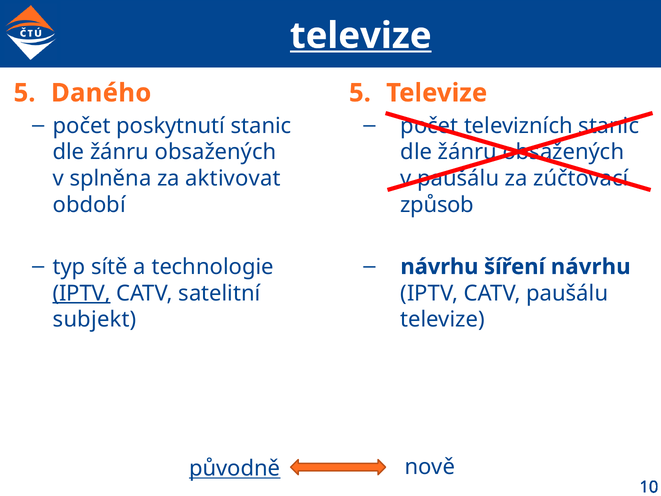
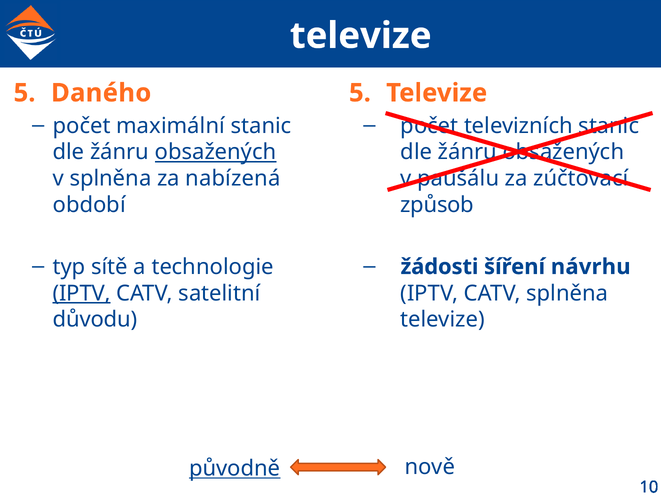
televize underline: present -> none (361, 36)
poskytnutí: poskytnutí -> maximální (171, 126)
obsažených underline: none -> present (216, 152)
aktivovat: aktivovat -> nabízená (233, 179)
návrhu: návrhu -> žádosti (439, 267)
CATV paušálu: paušálu -> splněna (567, 293)
subjekt: subjekt -> důvodu (95, 320)
